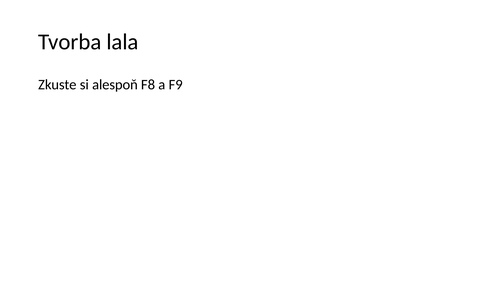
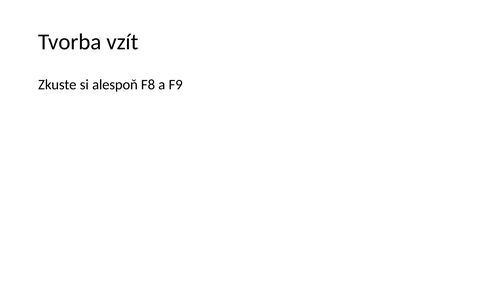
lala: lala -> vzít (122, 42)
